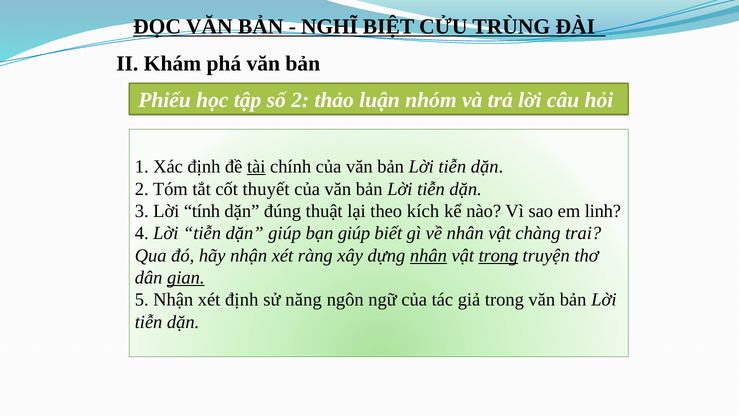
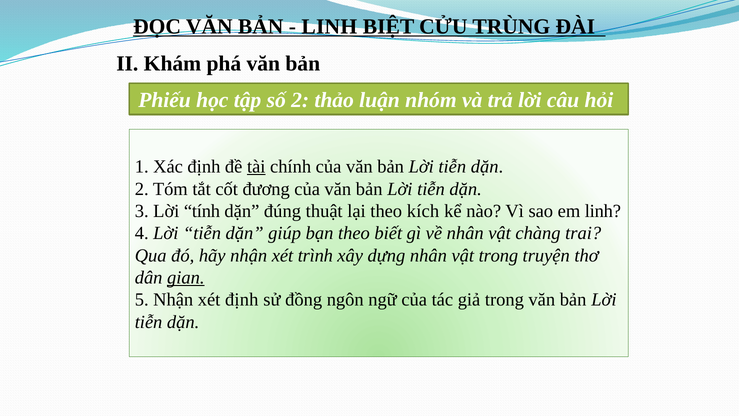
NGHĨ: NGHĨ -> LINH (329, 26)
thuyết: thuyết -> đương (266, 189)
bạn giúp: giúp -> theo (354, 233)
ràng: ràng -> trình (315, 255)
nhân underline: present -> none (428, 255)
trong underline: present -> none (498, 255)
năng: năng -> đồng (304, 300)
